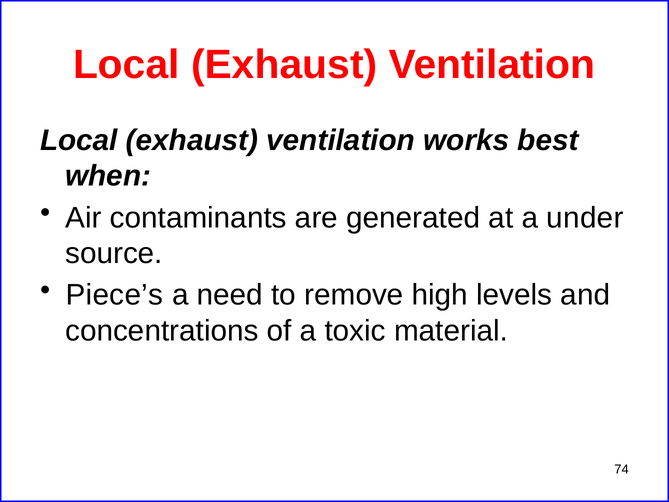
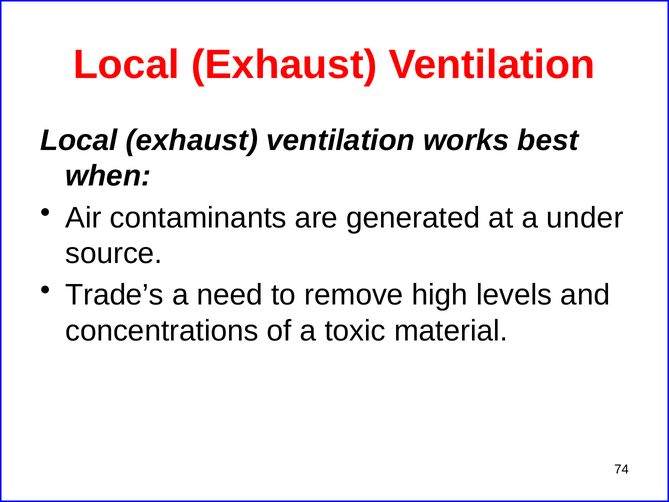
Piece’s: Piece’s -> Trade’s (115, 295)
